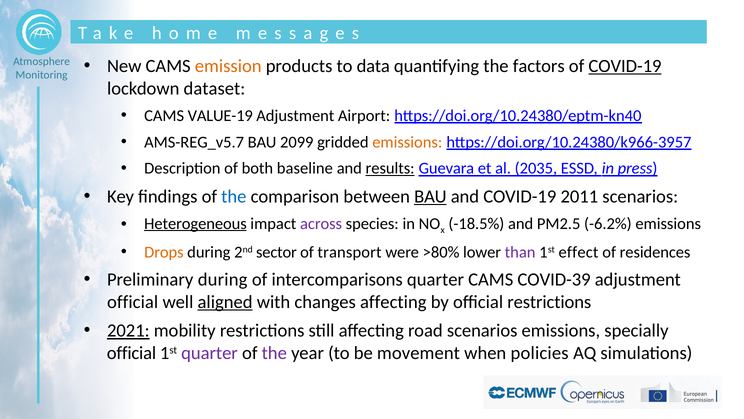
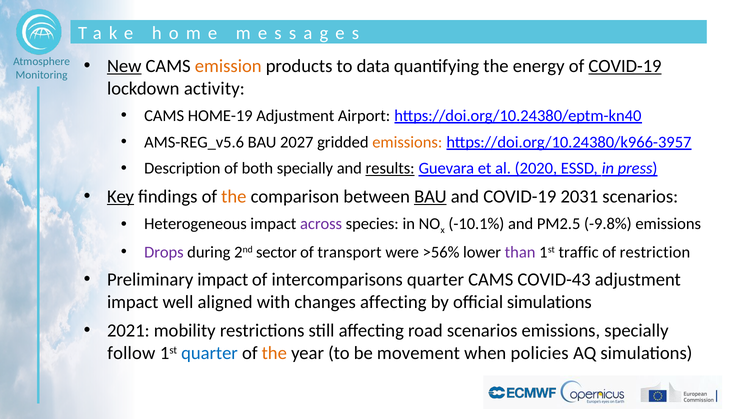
New underline: none -> present (124, 66)
factors: factors -> energy (539, 66)
dataset: dataset -> activity (214, 88)
VALUE-19: VALUE-19 -> HOME-19 (220, 115)
AMS-REG_v5.7: AMS-REG_v5.7 -> AMS-REG_v5.6 (194, 142)
2099: 2099 -> 2027 (297, 142)
both baseline: baseline -> specially (305, 168)
2035: 2035 -> 2020 (536, 168)
Key underline: none -> present (121, 196)
the colour: blue -> orange (234, 196)
2011: 2011 -> 2031 (579, 196)
Heterogeneous underline: present -> none (195, 223)
-18.5%: -18.5% -> -10.1% (476, 223)
-6.2%: -6.2% -> -9.8% (608, 223)
Drops colour: orange -> purple (164, 252)
>80%: >80% -> >56% (441, 252)
effect: effect -> traffic (579, 252)
residences: residences -> restriction (655, 252)
Preliminary during: during -> impact (223, 279)
COVID-39: COVID-39 -> COVID-43 (554, 279)
official: official -> impact (133, 302)
aligned underline: present -> none (225, 302)
official restrictions: restrictions -> simulations (549, 302)
2021 underline: present -> none (128, 330)
official: official -> follow (131, 353)
quarter colour: purple -> blue (209, 353)
the colour: purple -> orange (274, 353)
